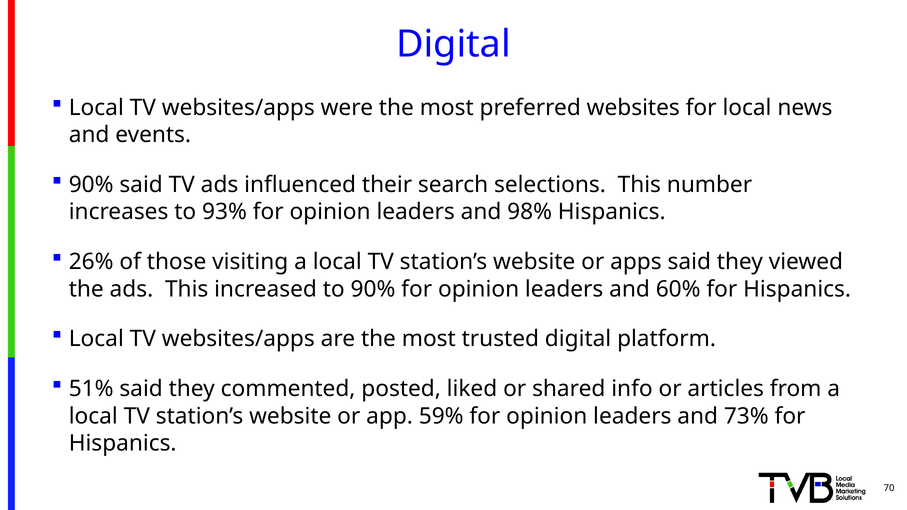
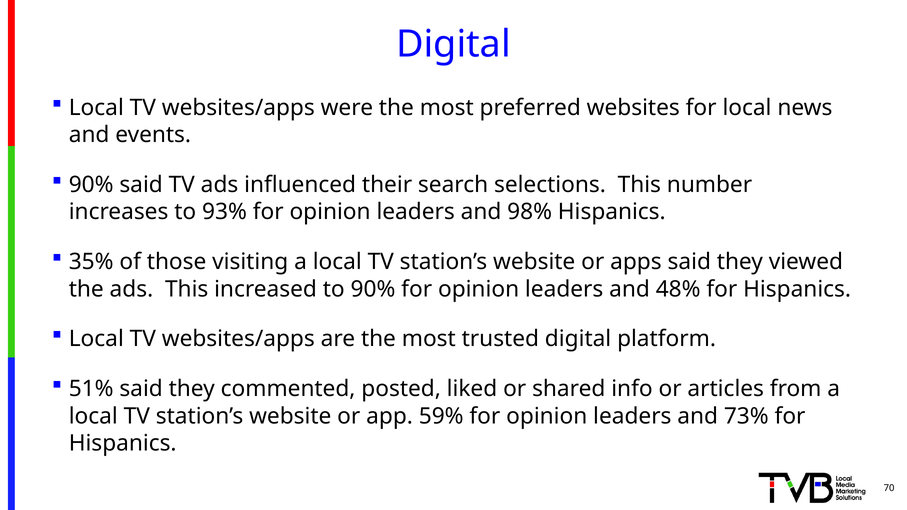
26%: 26% -> 35% (91, 262)
60%: 60% -> 48% (678, 289)
